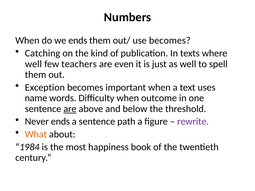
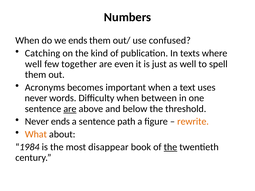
use becomes: becomes -> confused (170, 41)
teachers: teachers -> together (79, 64)
Exception: Exception -> Acronyms (45, 88)
name: name -> never (36, 98)
outcome: outcome -> between (159, 98)
rewrite colour: purple -> orange (193, 122)
happiness: happiness -> disappear (108, 147)
the underline: none -> present (170, 147)
